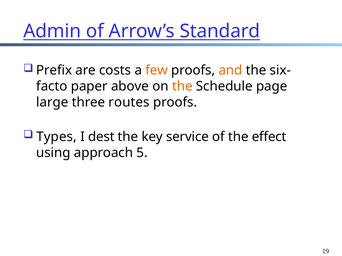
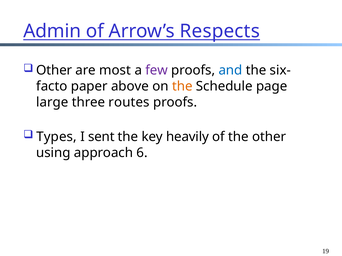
Standard: Standard -> Respects (220, 31)
Prefix: Prefix -> Other (54, 70)
costs: costs -> most (115, 70)
few colour: orange -> purple (157, 70)
and colour: orange -> blue (230, 70)
dest: dest -> sent (101, 137)
service: service -> heavily (187, 137)
the effect: effect -> other (269, 137)
5: 5 -> 6 (142, 153)
